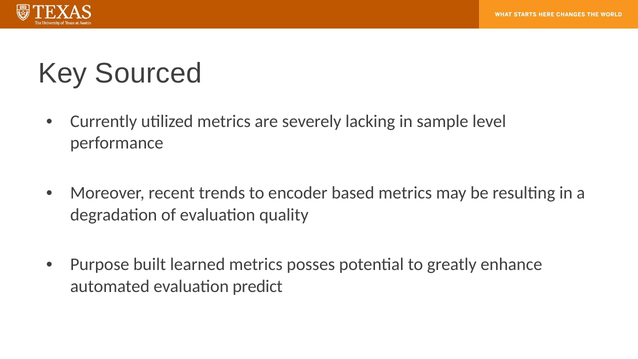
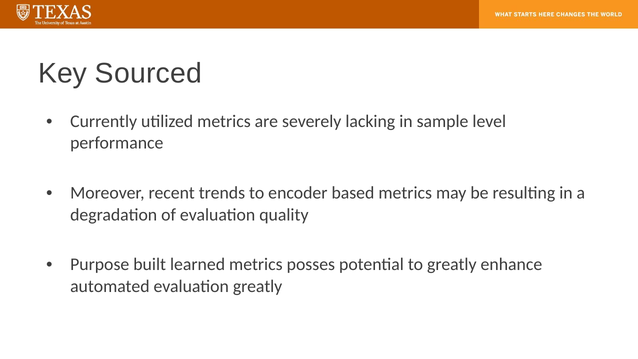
evaluation predict: predict -> greatly (258, 286)
